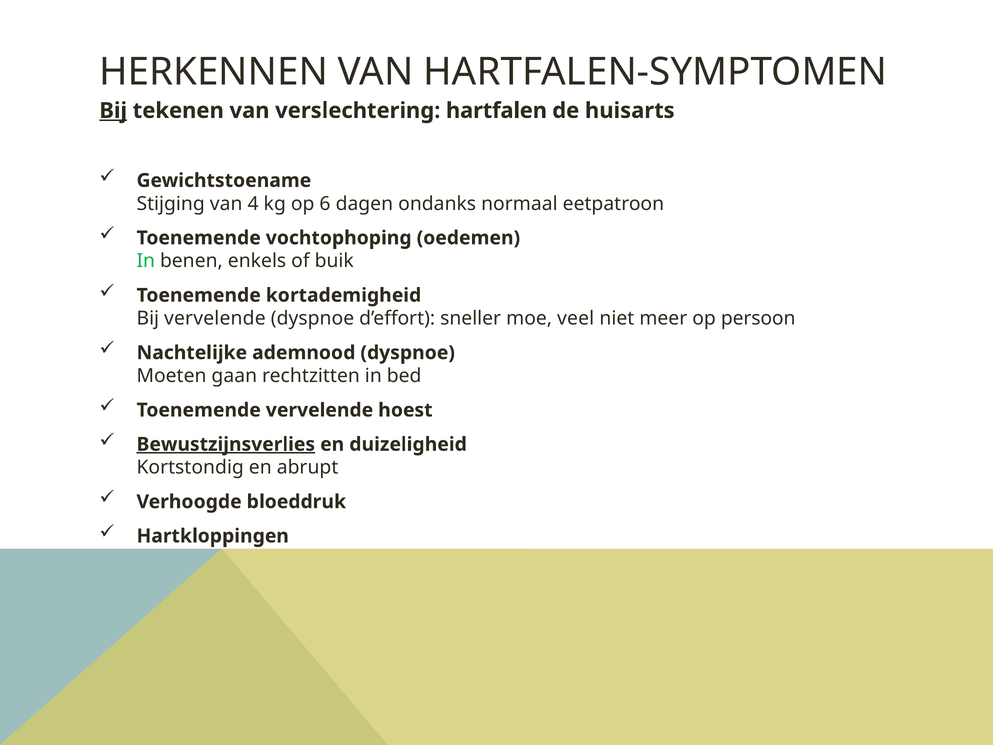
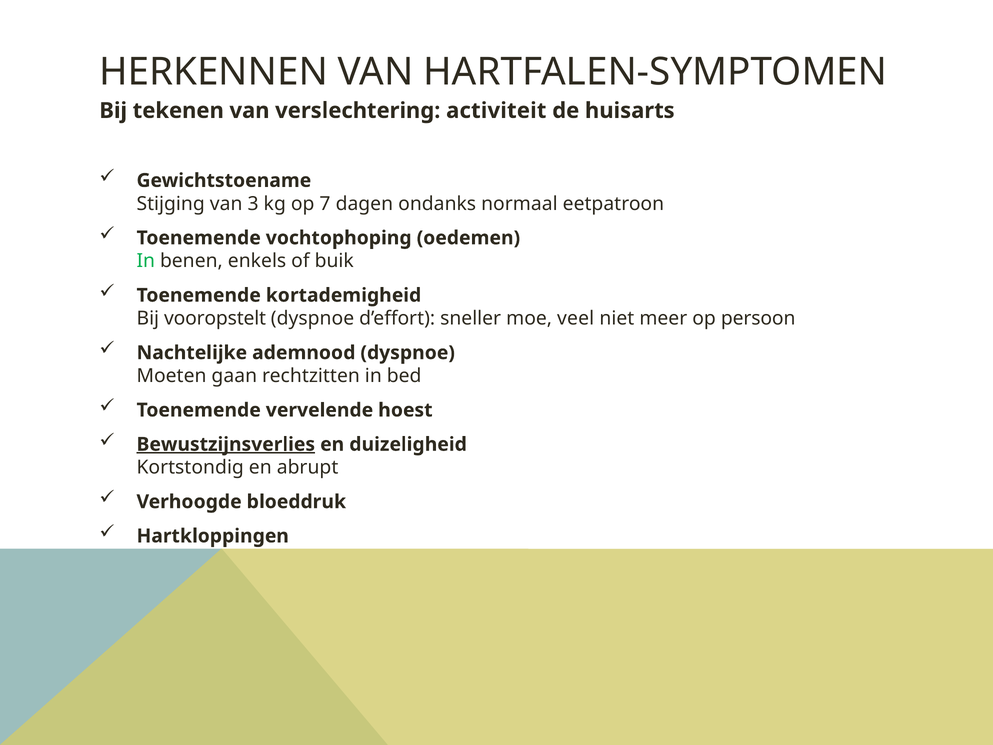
Bij underline: present -> none (113, 111)
hartfalen: hartfalen -> activiteit (496, 111)
4: 4 -> 3 (253, 204)
6: 6 -> 7 (325, 204)
Bij vervelende: vervelende -> vooropstelt (215, 318)
